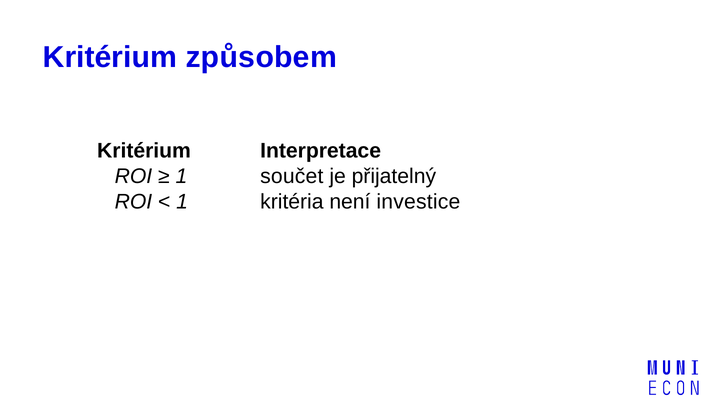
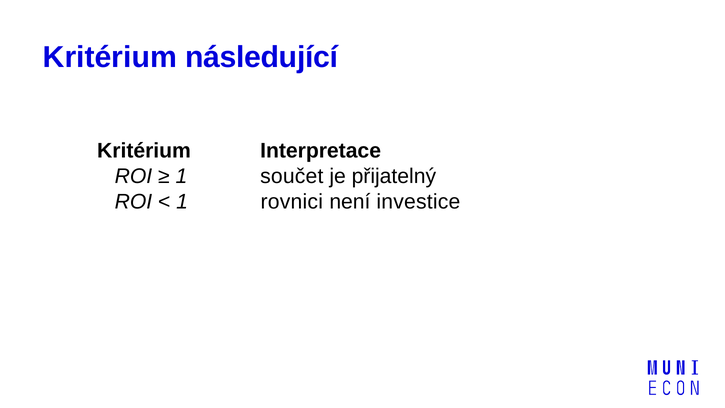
způsobem: způsobem -> následující (262, 57)
kritéria: kritéria -> rovnici (292, 202)
